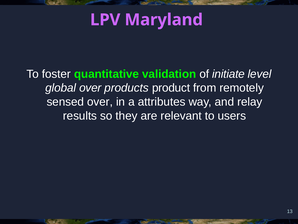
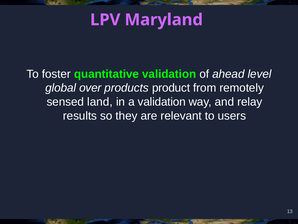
initiate: initiate -> ahead (228, 74)
sensed over: over -> land (100, 102)
a attributes: attributes -> validation (162, 102)
